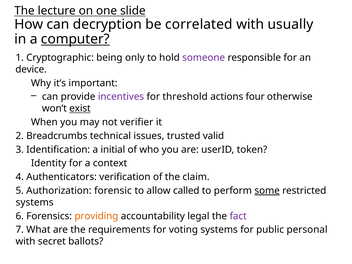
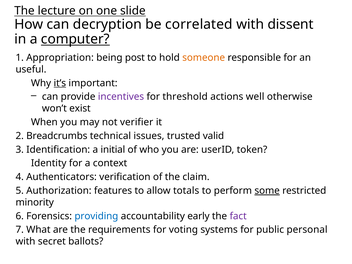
usually: usually -> dissent (291, 24)
Cryptographic: Cryptographic -> Appropriation (60, 58)
only: only -> post (135, 58)
someone colour: purple -> orange (204, 58)
device: device -> useful (31, 69)
it’s underline: none -> present (60, 83)
four: four -> well (255, 97)
exist underline: present -> none (80, 108)
forensic: forensic -> features (113, 191)
called: called -> totals (186, 191)
systems: systems -> minority (35, 202)
providing colour: orange -> blue (96, 216)
legal: legal -> early (198, 216)
